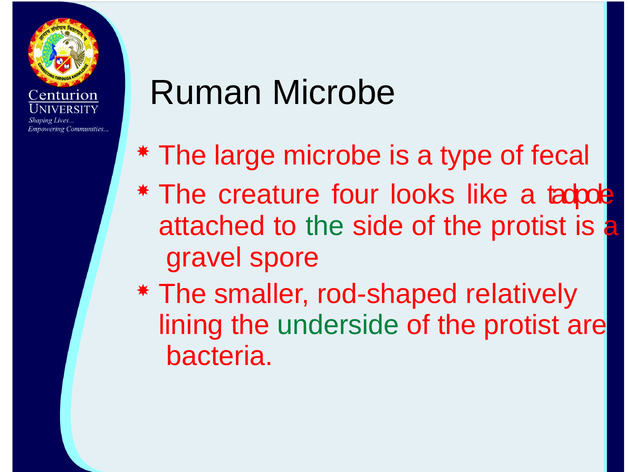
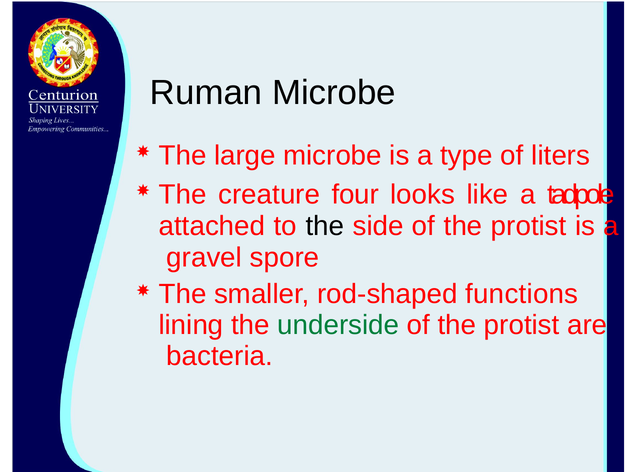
fecal: fecal -> liters (561, 155)
the colour: green -> black (325, 226)
relatively: relatively -> functions (522, 294)
